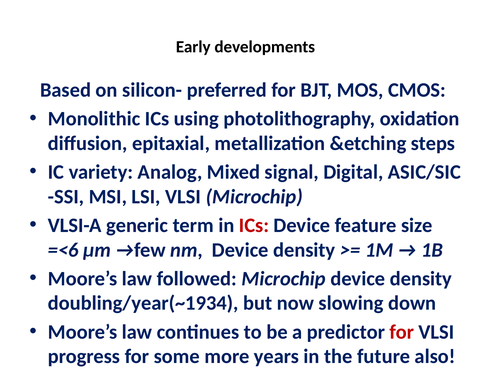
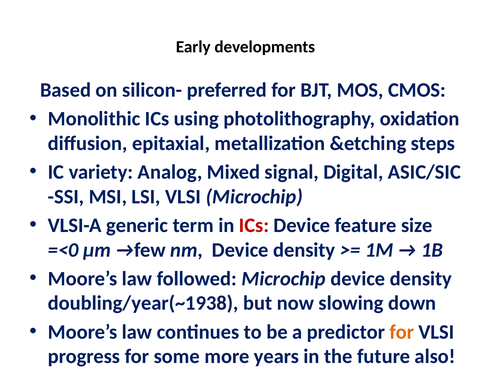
=<6: =<6 -> =<0 (63, 249)
doubling/year(~1934: doubling/year(~1934 -> doubling/year(~1938 (143, 303)
for colour: red -> orange (402, 331)
